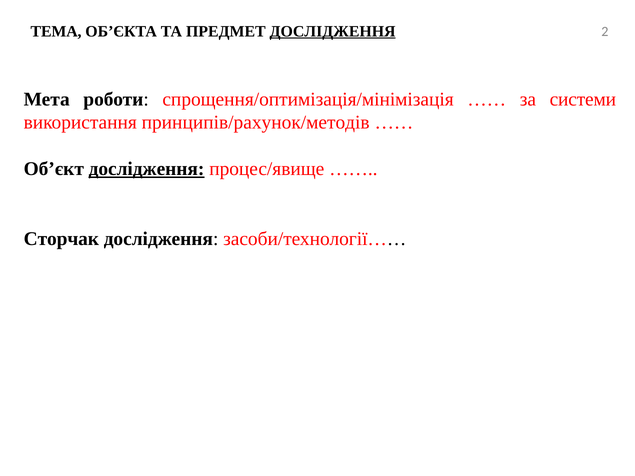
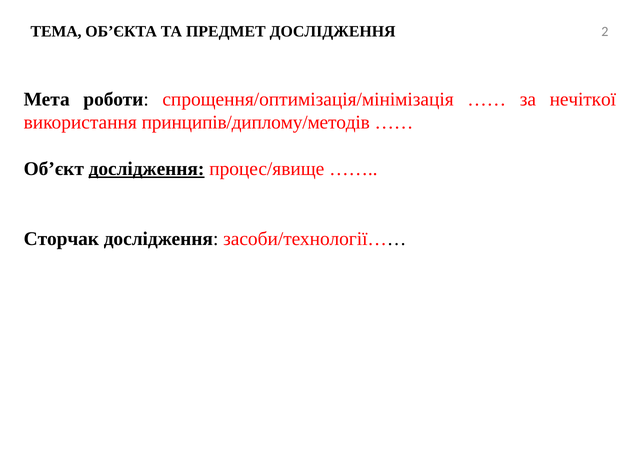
ДОСЛІДЖЕННЯ underline: present -> none (333, 31)
системи: системи -> нечіткої (583, 99)
принципів/рахунок/методів: принципів/рахунок/методів -> принципів/диплому/методів (256, 122)
